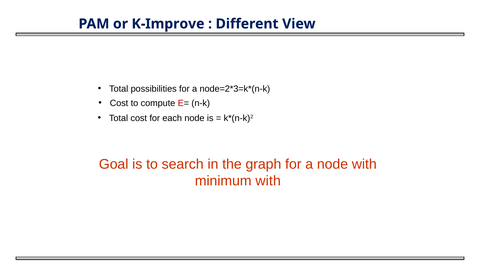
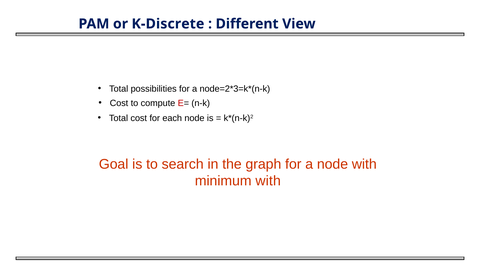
K-Improve: K-Improve -> K-Discrete (168, 24)
